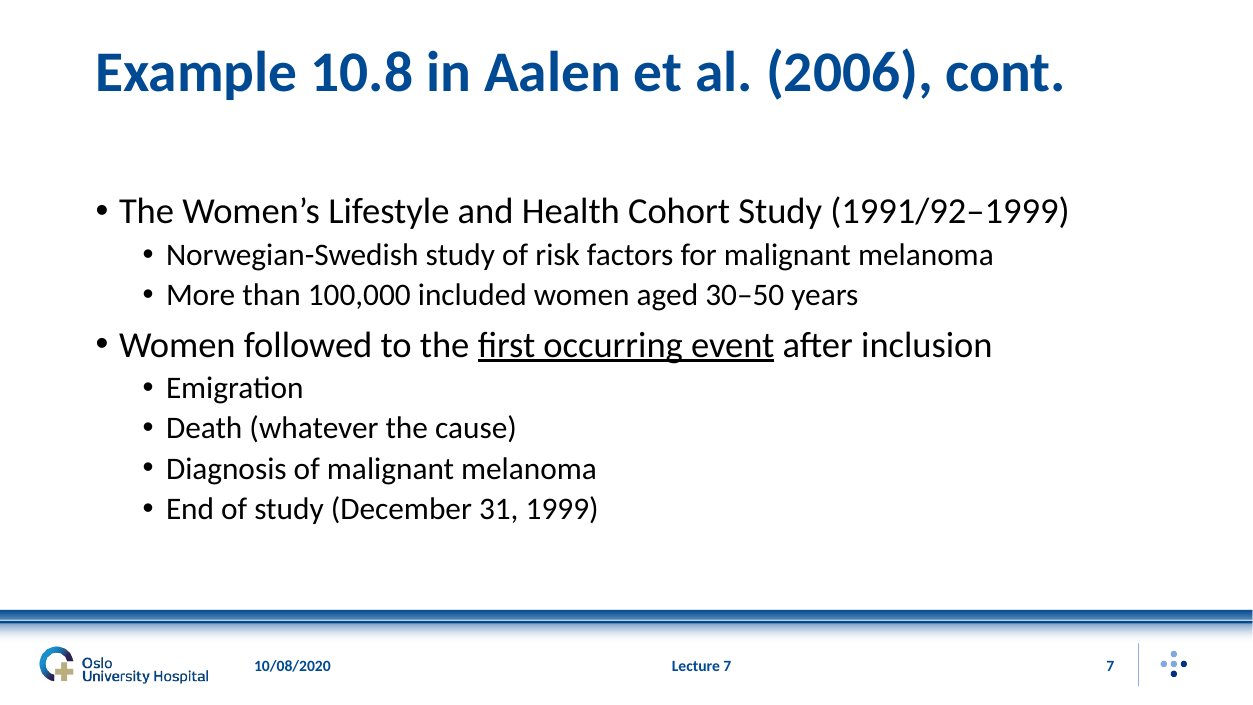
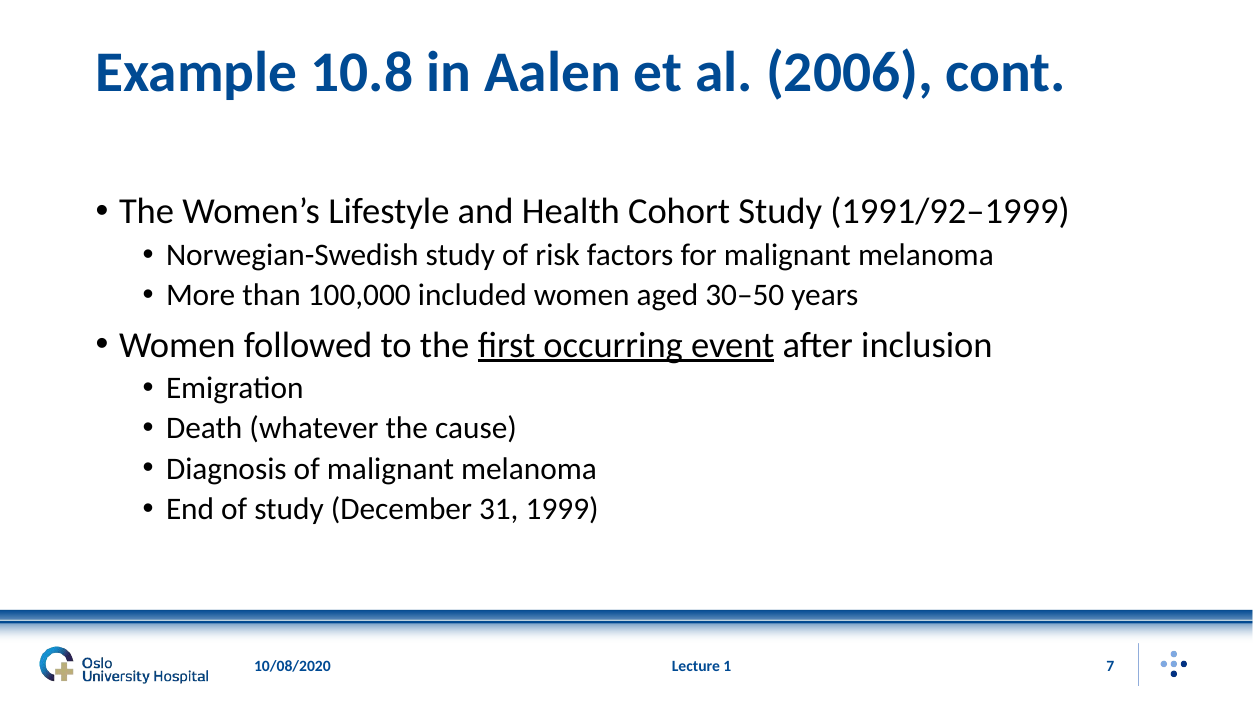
Lecture 7: 7 -> 1 (727, 666)
